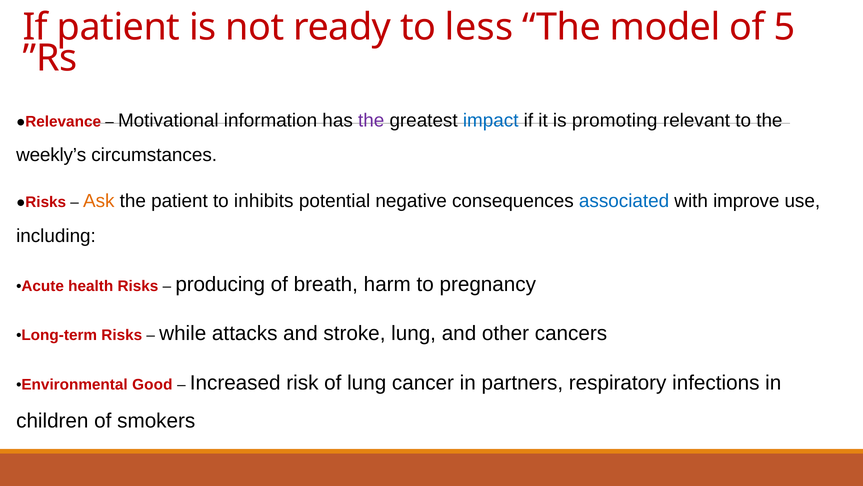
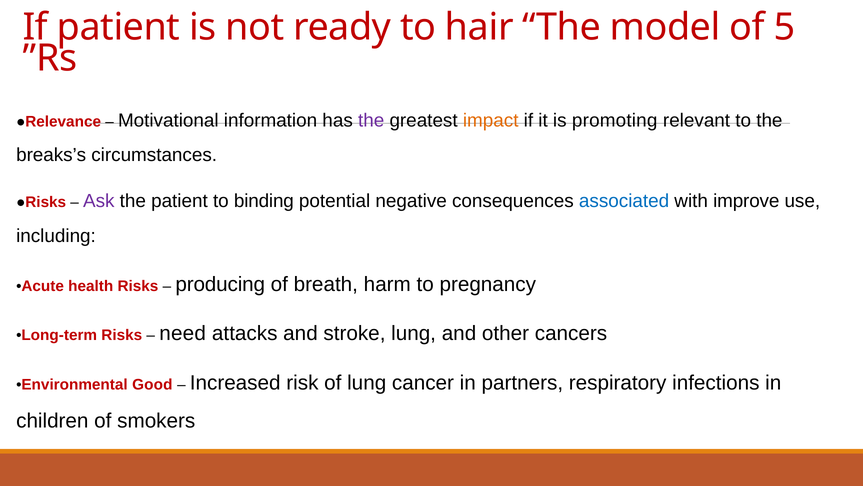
less: less -> hair (479, 27)
impact colour: blue -> orange (491, 120)
weekly’s: weekly’s -> breaks’s (51, 155)
Ask colour: orange -> purple (99, 201)
inhibits: inhibits -> binding (264, 201)
while: while -> need (183, 333)
